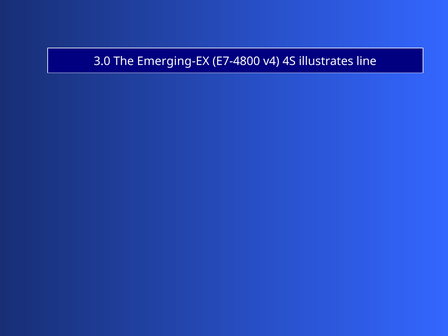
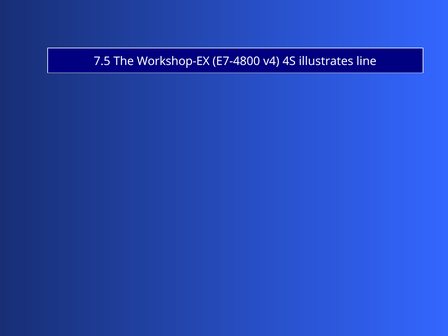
3.0: 3.0 -> 7.5 (102, 61)
Emerging-EX: Emerging-EX -> Workshop-EX (173, 61)
